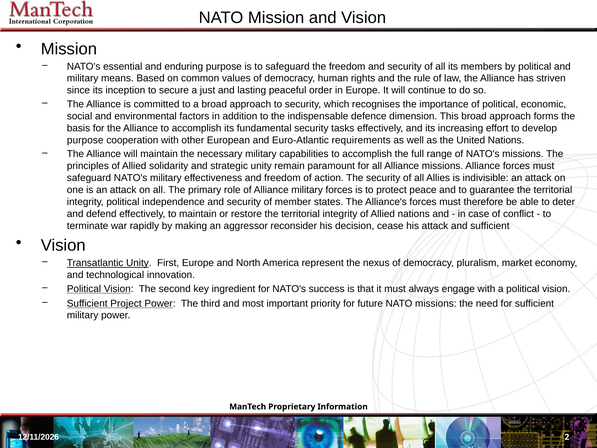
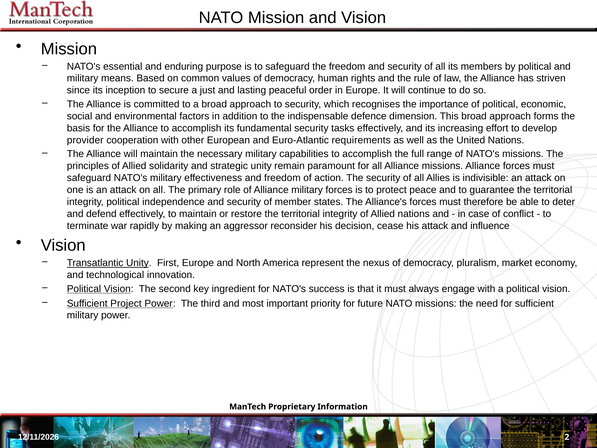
purpose: purpose -> provider (85, 140)
and sufficient: sufficient -> influence (490, 226)
